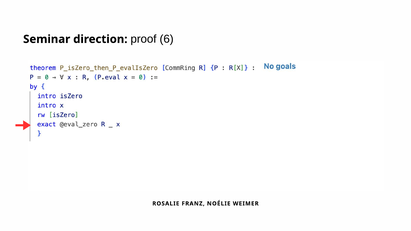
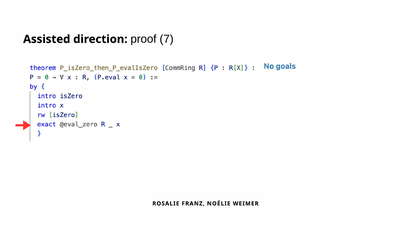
Seminar: Seminar -> Assisted (47, 39)
6: 6 -> 7 (167, 39)
